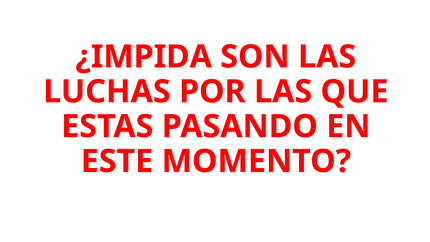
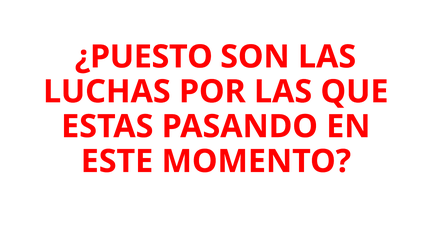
¿IMPIDA: ¿IMPIDA -> ¿PUESTO (144, 57)
